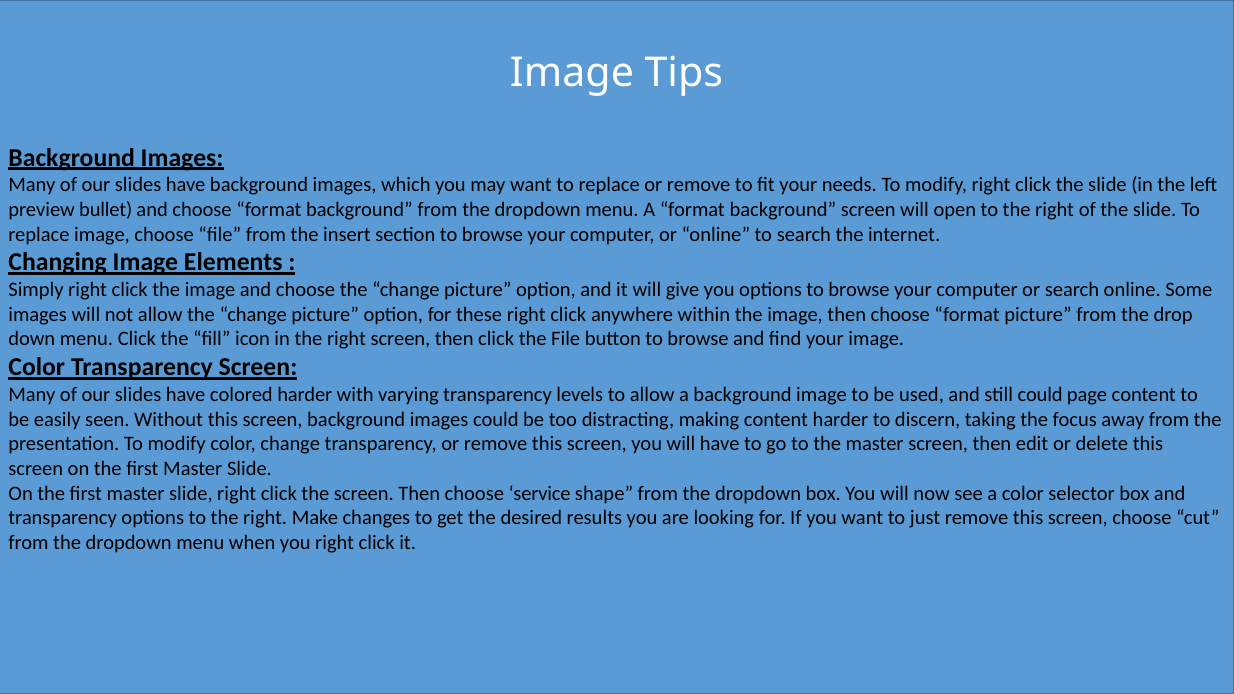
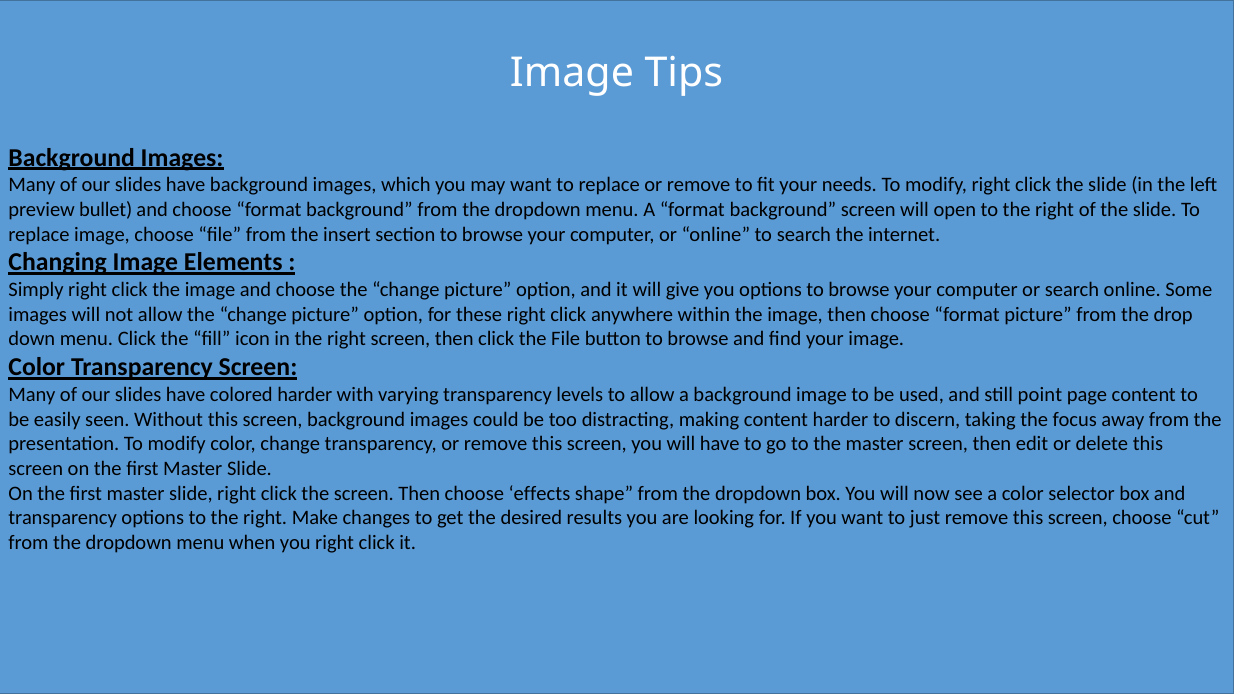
still could: could -> point (1040, 395)
service: service -> effects (539, 493)
